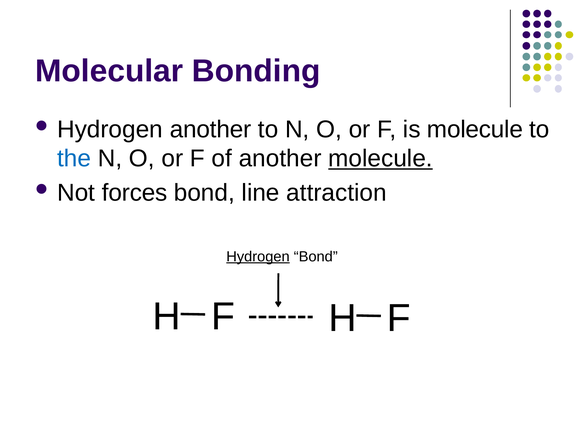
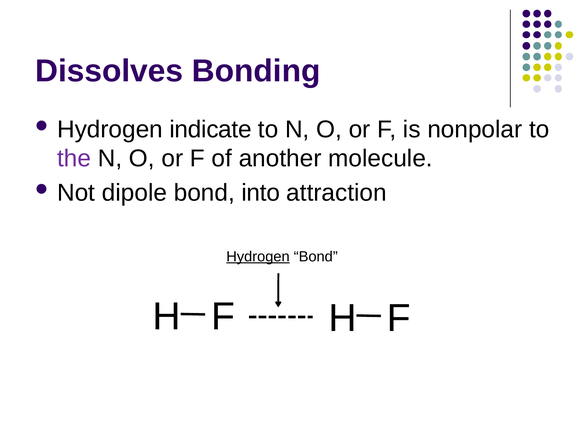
Molecular: Molecular -> Dissolves (109, 71)
Hydrogen another: another -> indicate (211, 129)
is molecule: molecule -> nonpolar (475, 129)
the colour: blue -> purple (74, 159)
molecule underline: present -> none (380, 159)
forces: forces -> dipole (134, 193)
line: line -> into (261, 193)
